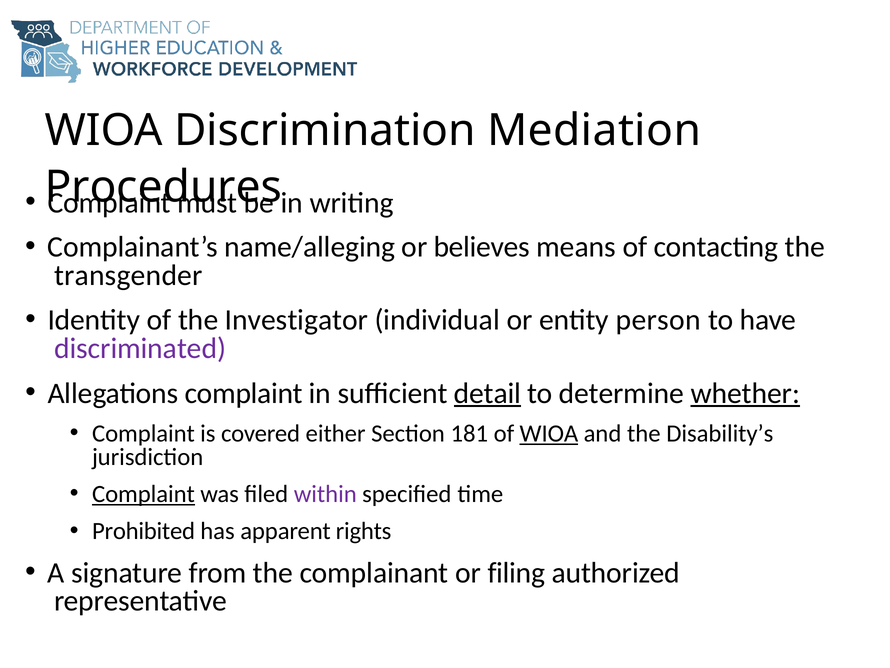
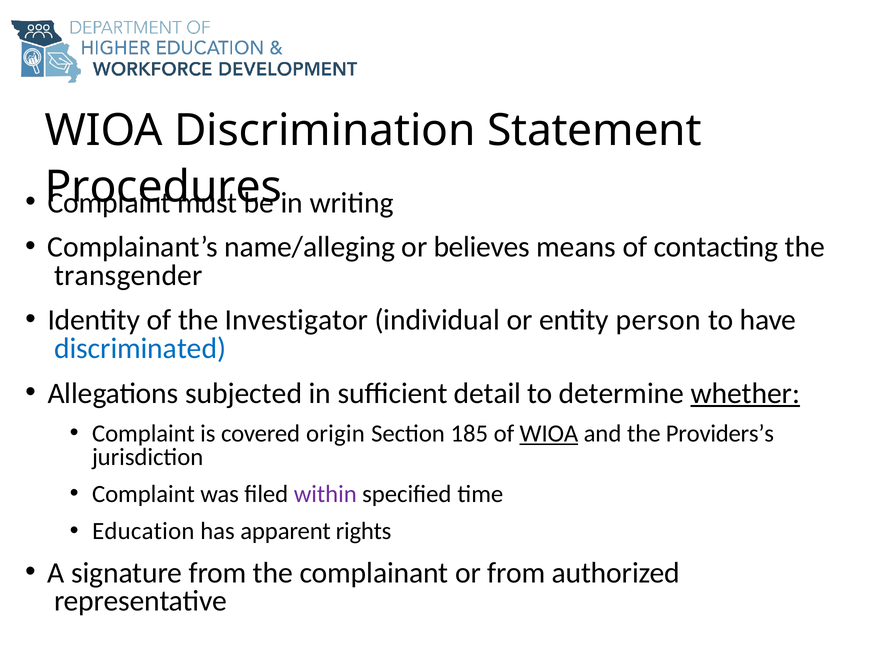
Mediation: Mediation -> Statement (594, 130)
discriminated colour: purple -> blue (140, 348)
Allegations complaint: complaint -> subjected (244, 393)
detail underline: present -> none (488, 393)
either: either -> origin (335, 433)
181: 181 -> 185 (469, 433)
Disability’s: Disability’s -> Providers’s (720, 433)
Complaint underline: present -> none (143, 494)
Prohibited: Prohibited -> Education (143, 531)
or filing: filing -> from (516, 572)
